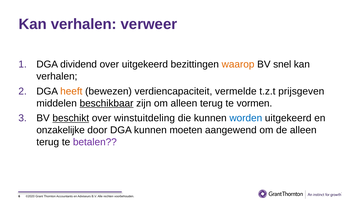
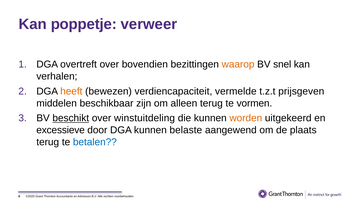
verhalen: verhalen -> poppetje (84, 24)
dividend: dividend -> overtreft (79, 64)
over uitgekeerd: uitgekeerd -> bovendien (145, 64)
beschikbaar underline: present -> none (107, 103)
worden colour: blue -> orange (246, 118)
onzakelijke: onzakelijke -> excessieve (61, 130)
moeten: moeten -> belaste (186, 130)
de alleen: alleen -> plaats (303, 130)
betalen colour: purple -> blue (95, 142)
